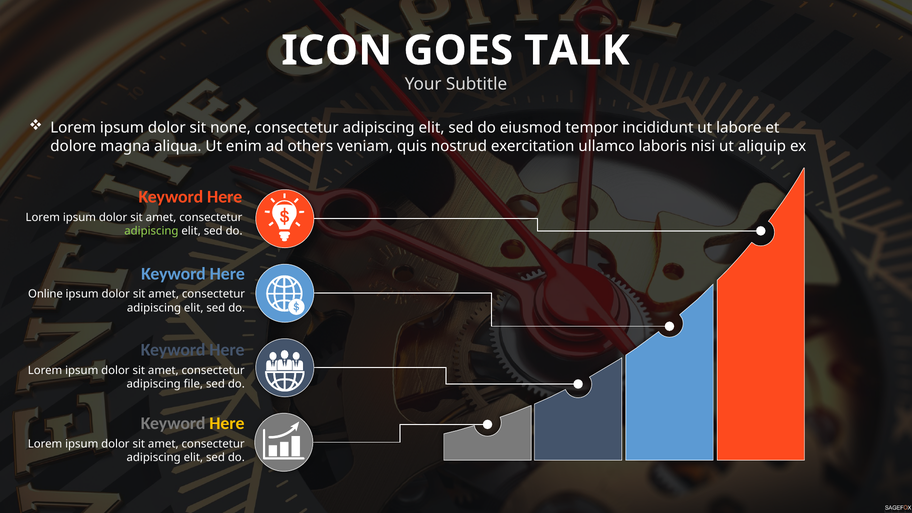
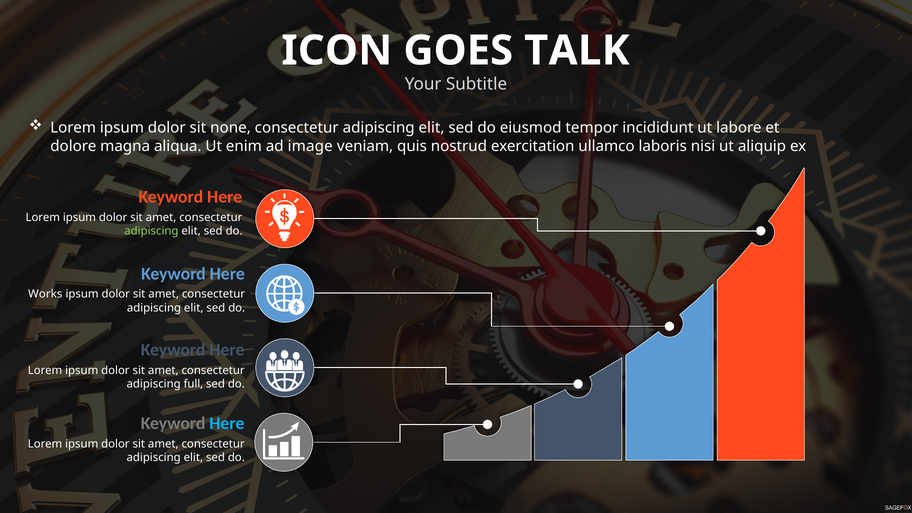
others: others -> image (310, 146)
Online: Online -> Works (45, 294)
file: file -> full (193, 384)
Here colour: yellow -> light blue (227, 424)
